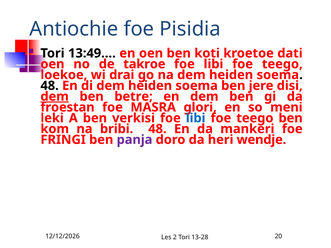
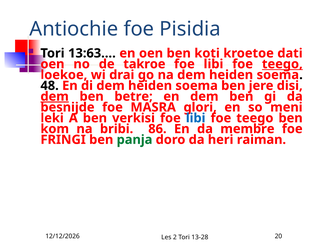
13:49…: 13:49… -> 13:63… (92, 53)
teego underline: none -> present (282, 64)
froestan: froestan -> besnijde (67, 107)
bribi 48: 48 -> 86 (157, 129)
mankeri: mankeri -> membre (247, 129)
panja colour: purple -> green (135, 140)
wendje: wendje -> raiman (261, 140)
